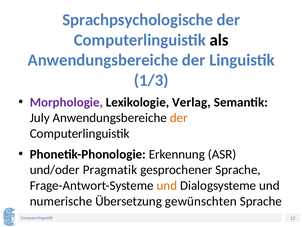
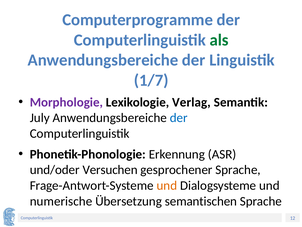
Sprachpsychologische: Sprachpsychologische -> Computerprogramme (138, 20)
als colour: black -> green (219, 40)
1/3: 1/3 -> 1/7 (151, 80)
der colour: orange -> blue (179, 118)
Pragmatik: Pragmatik -> Versuchen (110, 170)
gewünschten: gewünschten -> semantischen (201, 201)
